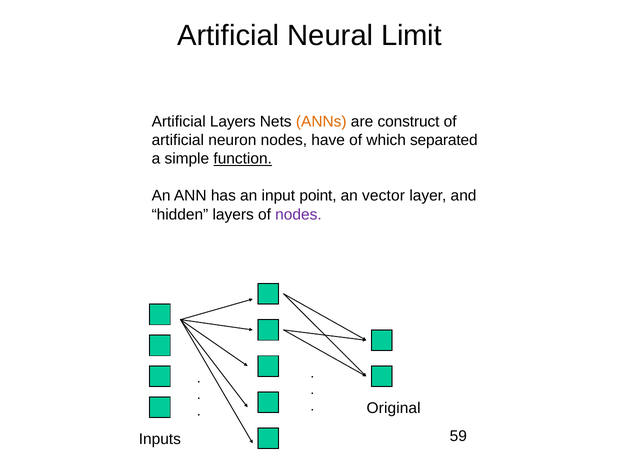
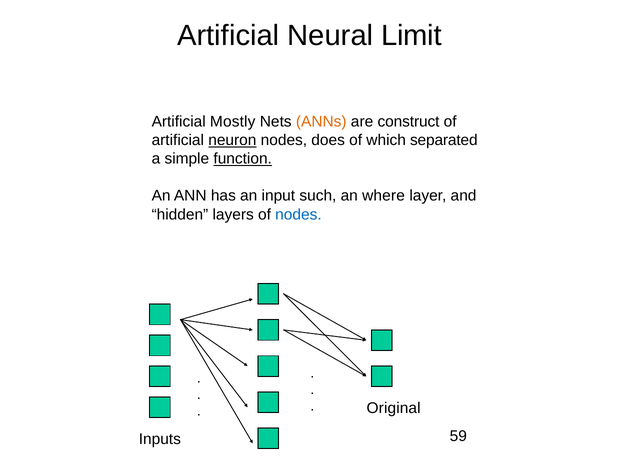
Artificial Layers: Layers -> Mostly (233, 122)
neuron underline: none -> present (232, 140)
have: have -> does (328, 140)
point: point -> such (318, 196)
vector: vector -> where (384, 196)
nodes colour: purple -> blue (298, 215)
